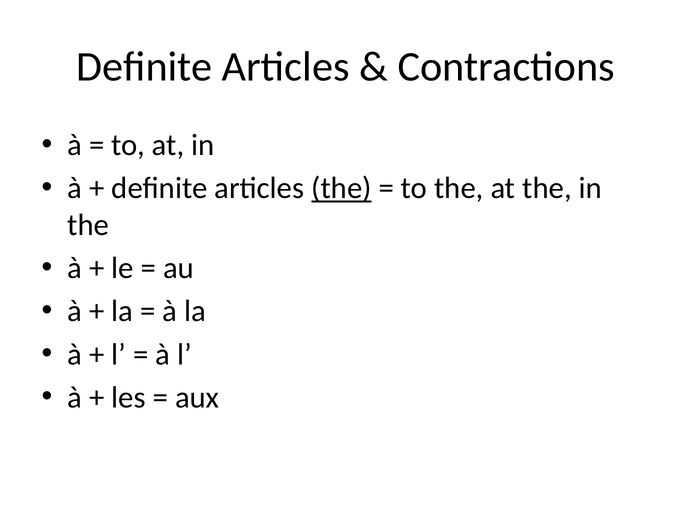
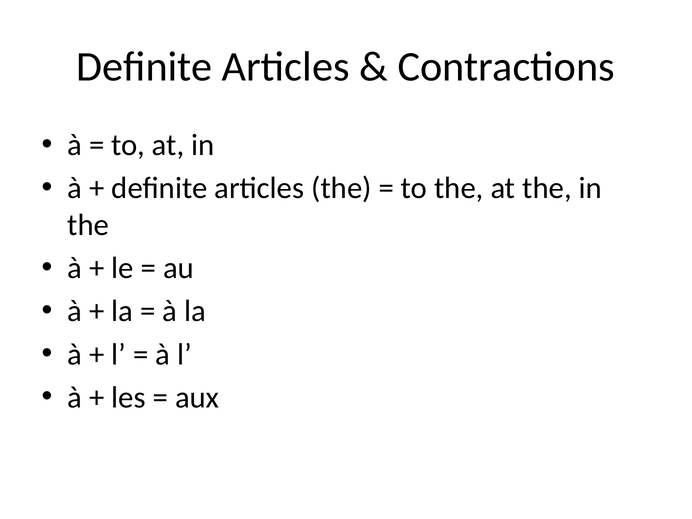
the underline: present -> none (342, 188)
